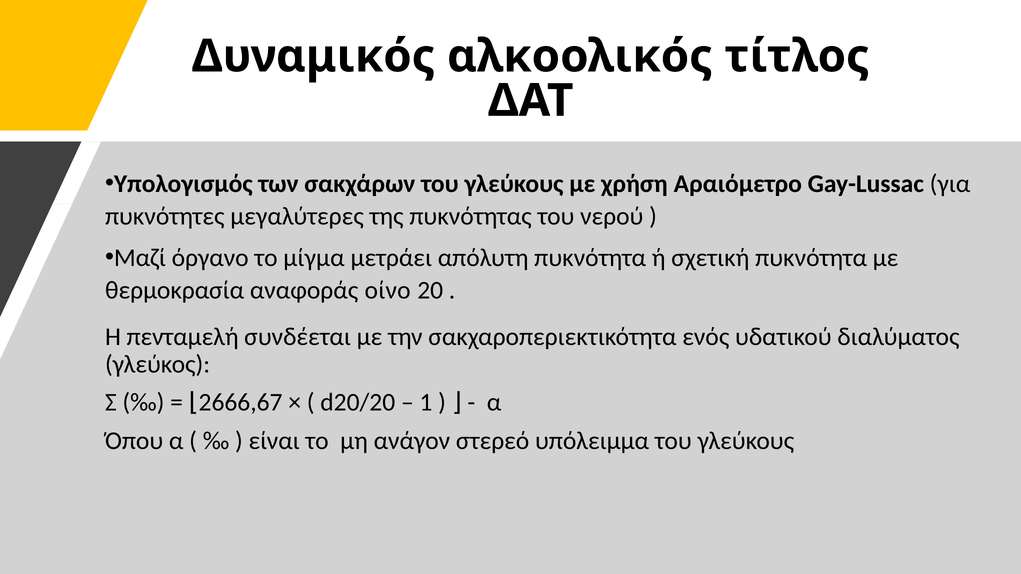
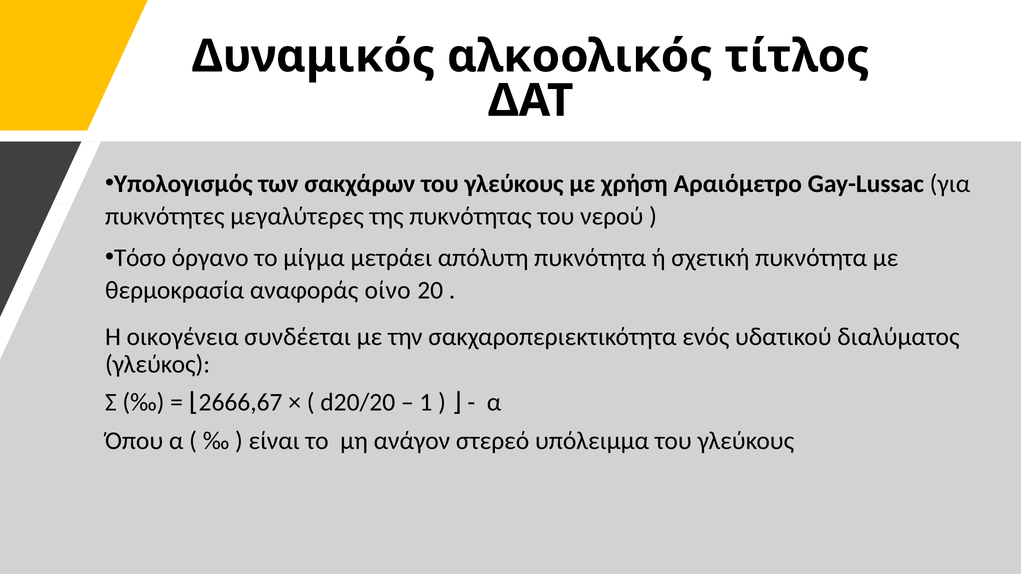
Μαζί: Μαζί -> Τόσο (140, 258)
πενταμελή: πενταμελή -> οικογένεια (183, 337)
